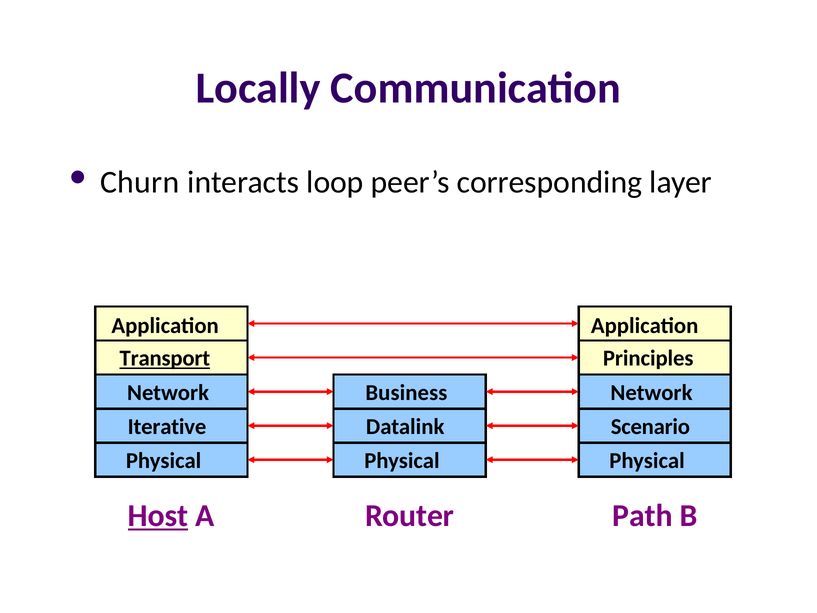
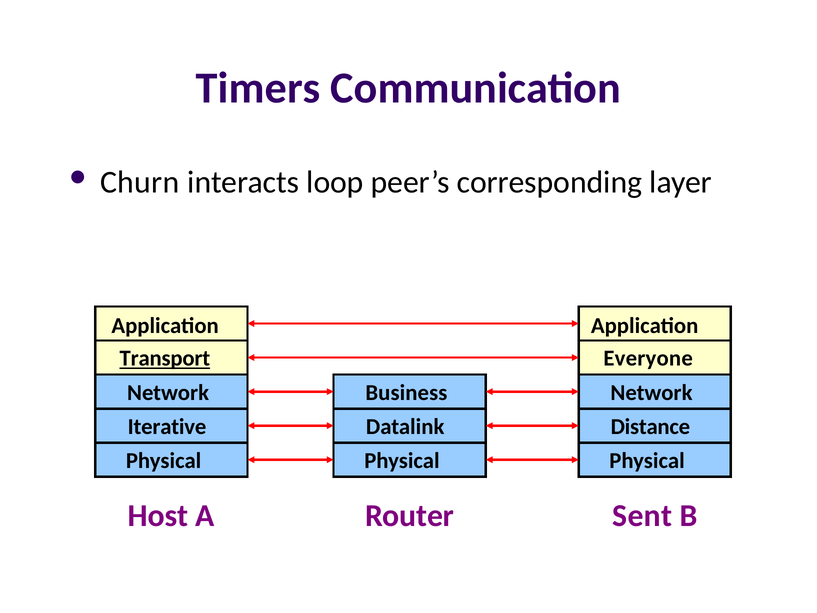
Locally: Locally -> Timers (258, 88)
Principles: Principles -> Everyone (648, 358)
Scenario: Scenario -> Distance (650, 426)
Host underline: present -> none (158, 515)
Path: Path -> Sent (642, 515)
